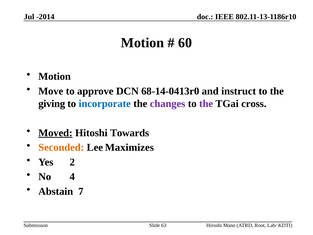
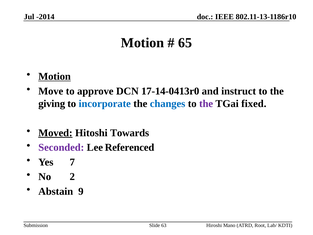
60: 60 -> 65 (185, 43)
Motion underline: none -> present (55, 76)
68-14-0413r0: 68-14-0413r0 -> 17-14-0413r0 (170, 91)
changes colour: purple -> blue (168, 104)
cross: cross -> fixed (254, 104)
Seconded colour: orange -> purple (61, 147)
Maximizes: Maximizes -> Referenced (130, 147)
2: 2 -> 7 (72, 162)
4: 4 -> 2 (72, 177)
7: 7 -> 9 (81, 191)
